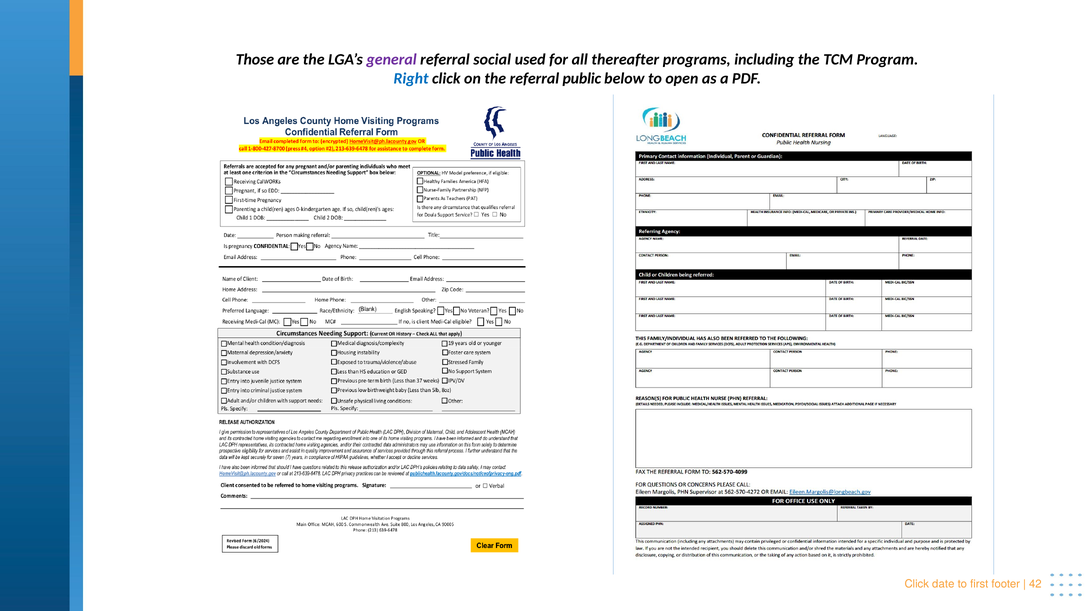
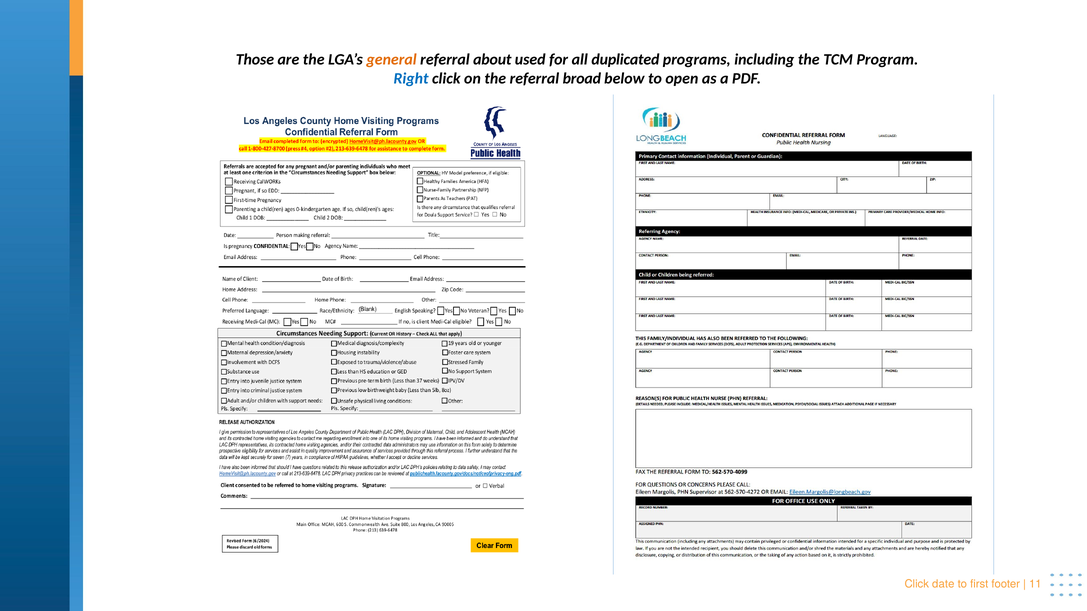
general colour: purple -> orange (392, 59)
social: social -> about (492, 59)
thereafter: thereafter -> duplicated (625, 59)
public: public -> broad (582, 78)
42: 42 -> 11 (1035, 584)
